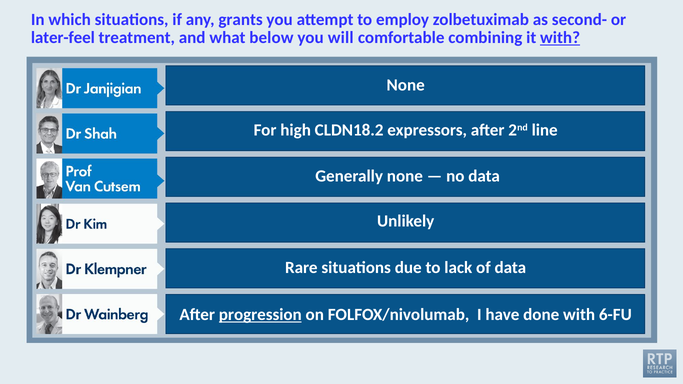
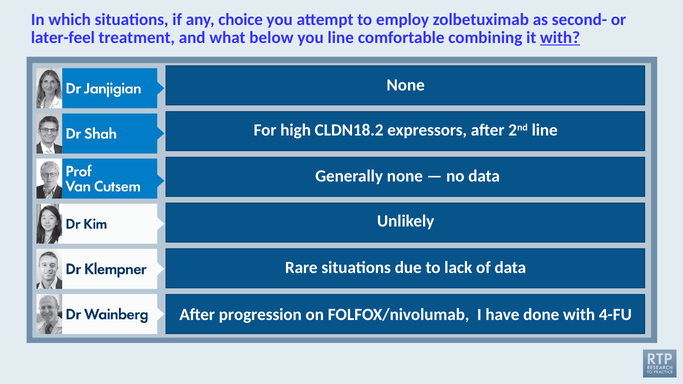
grants: grants -> choice (241, 19)
you will: will -> line (341, 37)
progression underline: present -> none (260, 315)
6-FU: 6-FU -> 4-FU (615, 315)
